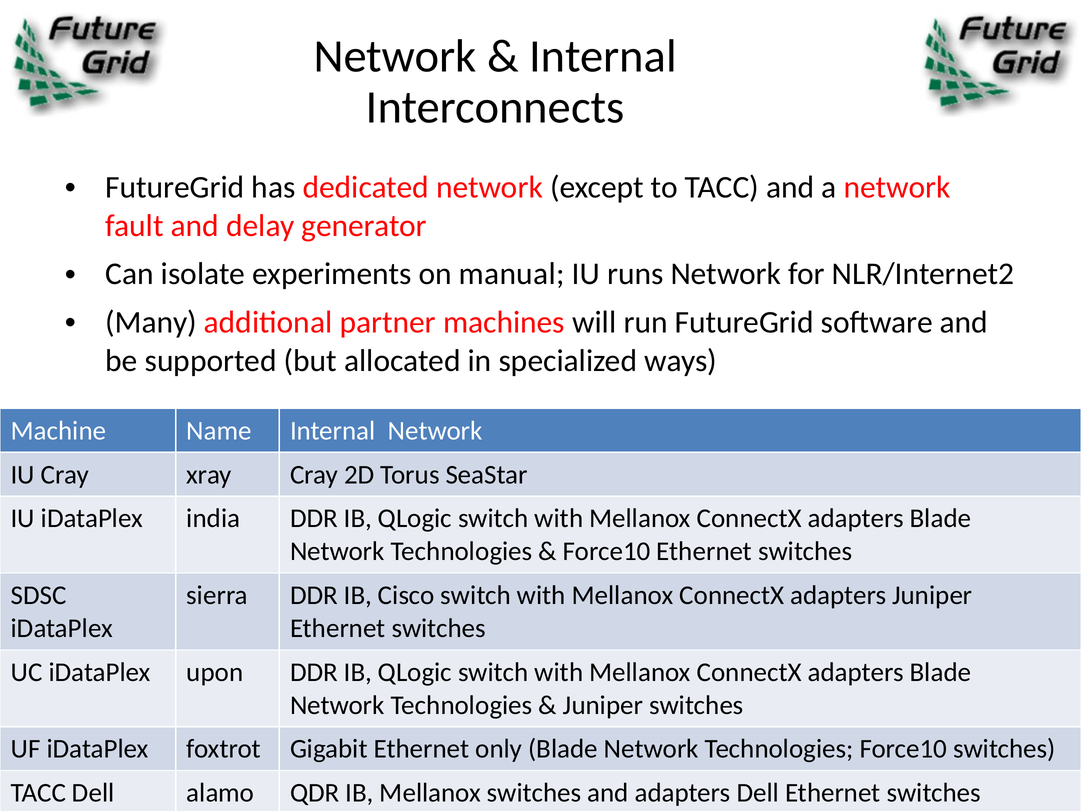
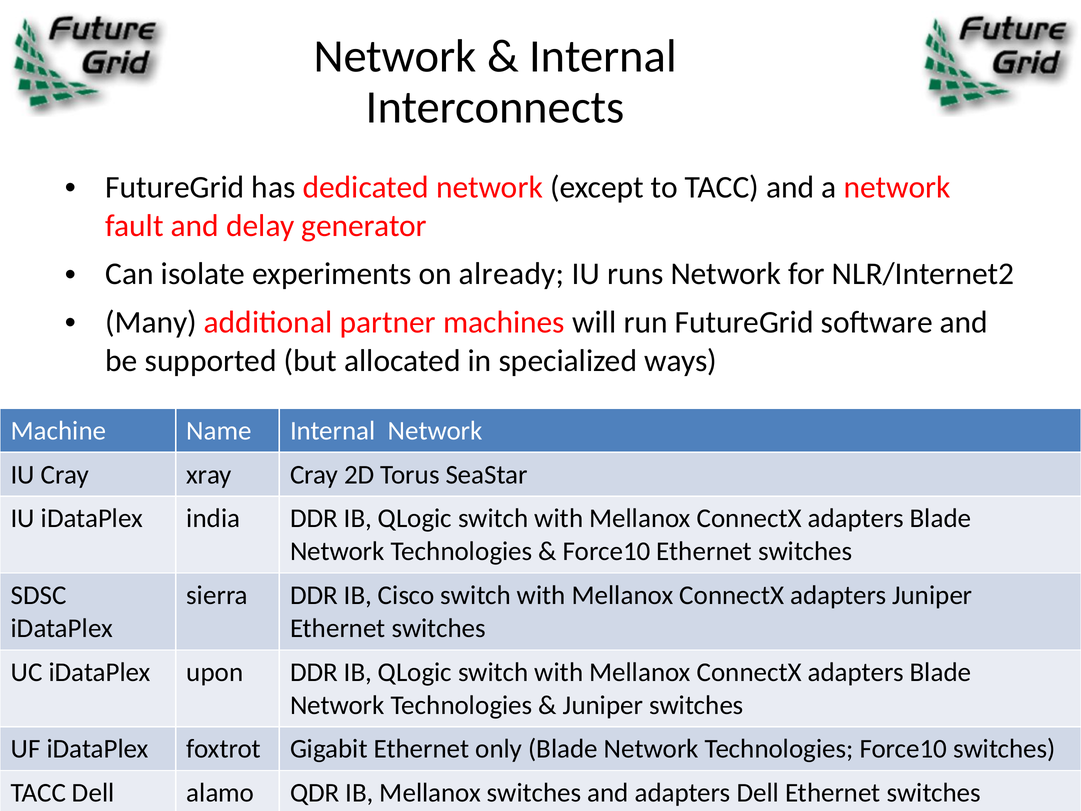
manual: manual -> already (512, 274)
